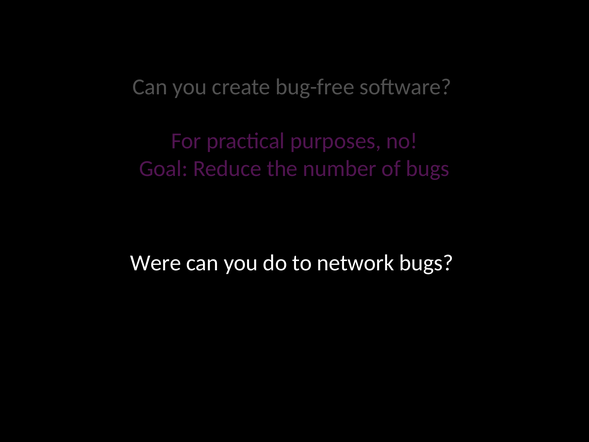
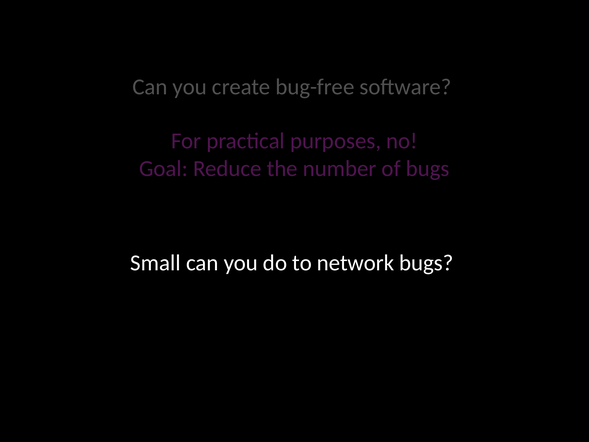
Were: Were -> Small (156, 263)
